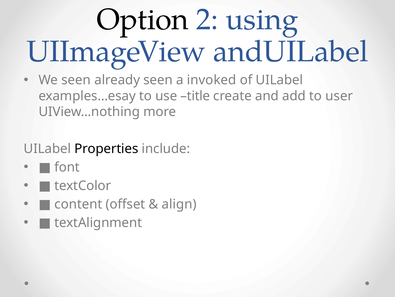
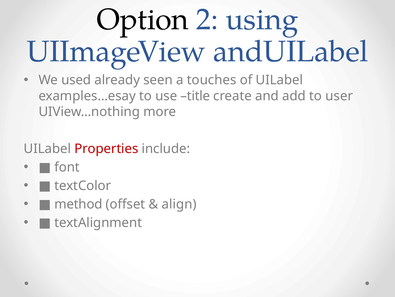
We seen: seen -> used (76, 80)
invoked: invoked -> touches (212, 80)
Properties colour: black -> red (106, 148)
content: content -> method (78, 204)
